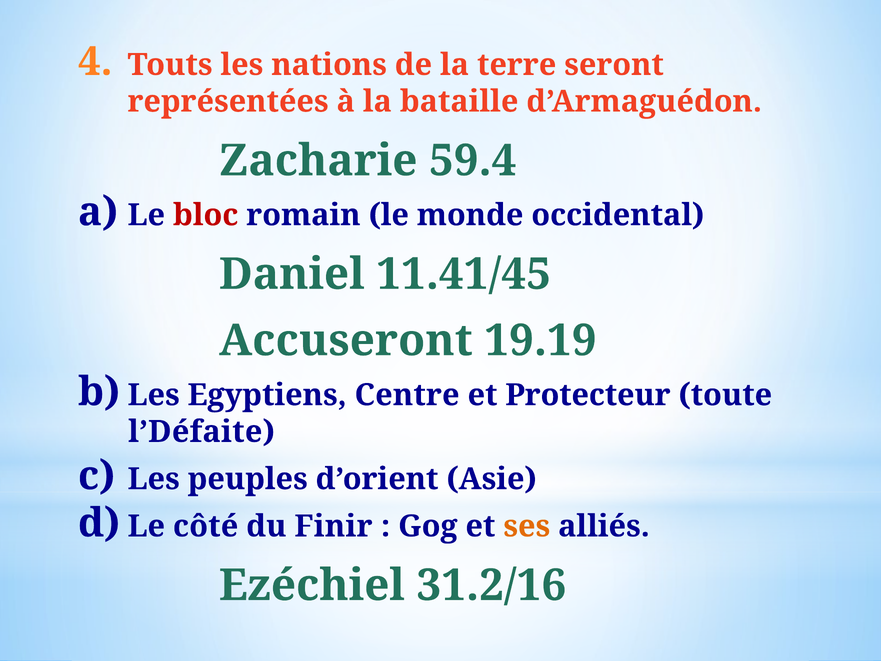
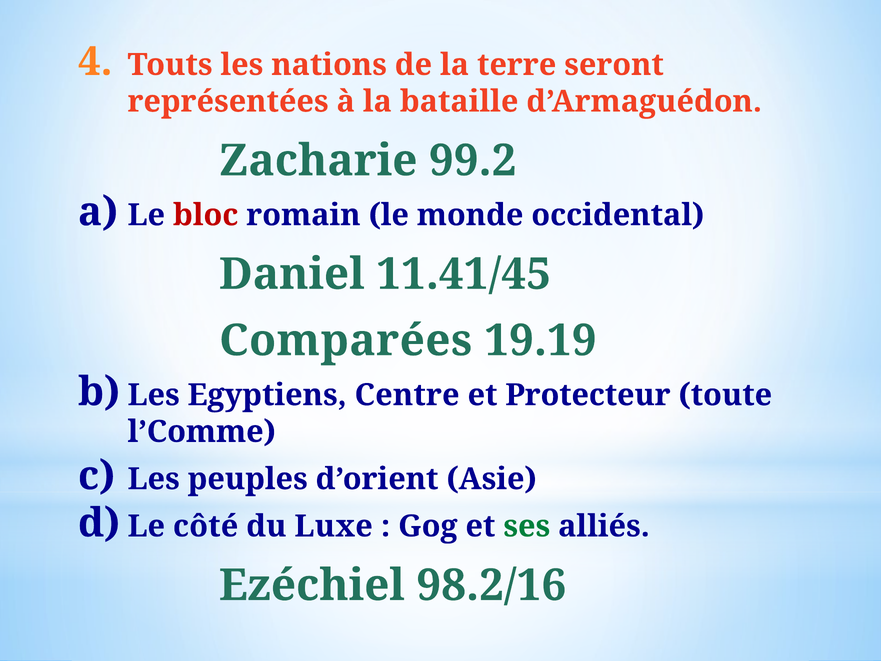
59.4: 59.4 -> 99.2 (473, 161)
Accuseront: Accuseront -> Comparées (346, 341)
l’Défaite: l’Défaite -> l’Comme (202, 432)
Finir: Finir -> Luxe (334, 526)
ses colour: orange -> green (527, 526)
31.2/16: 31.2/16 -> 98.2/16 (491, 585)
